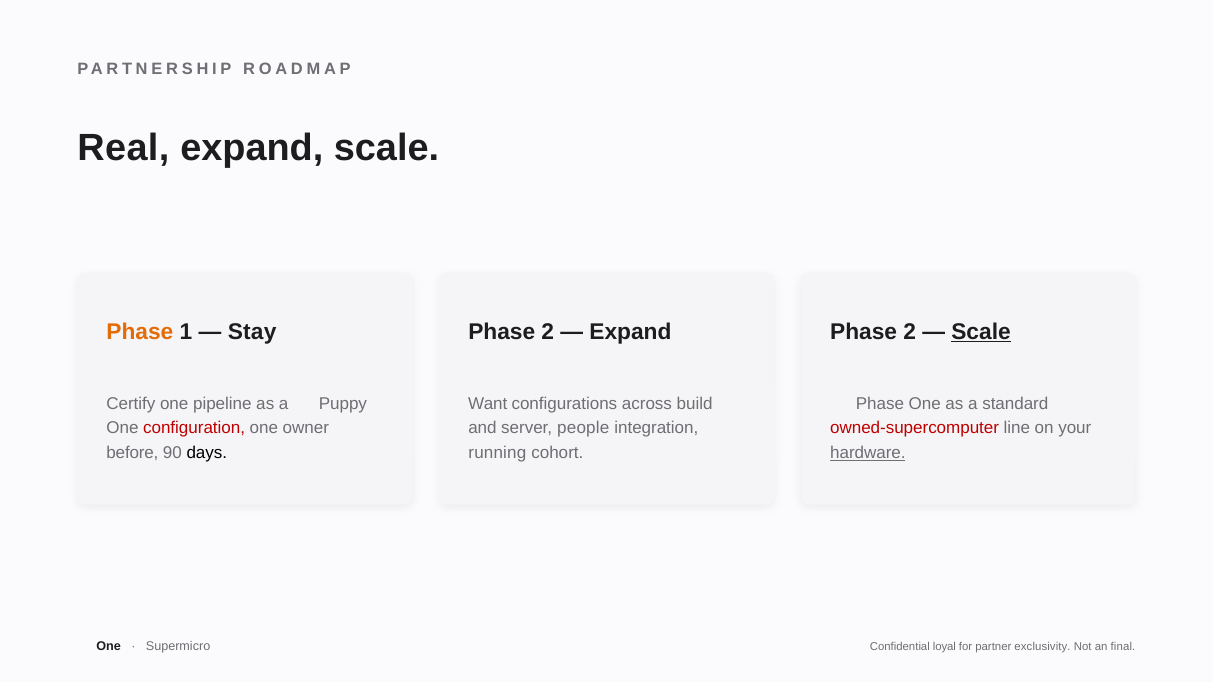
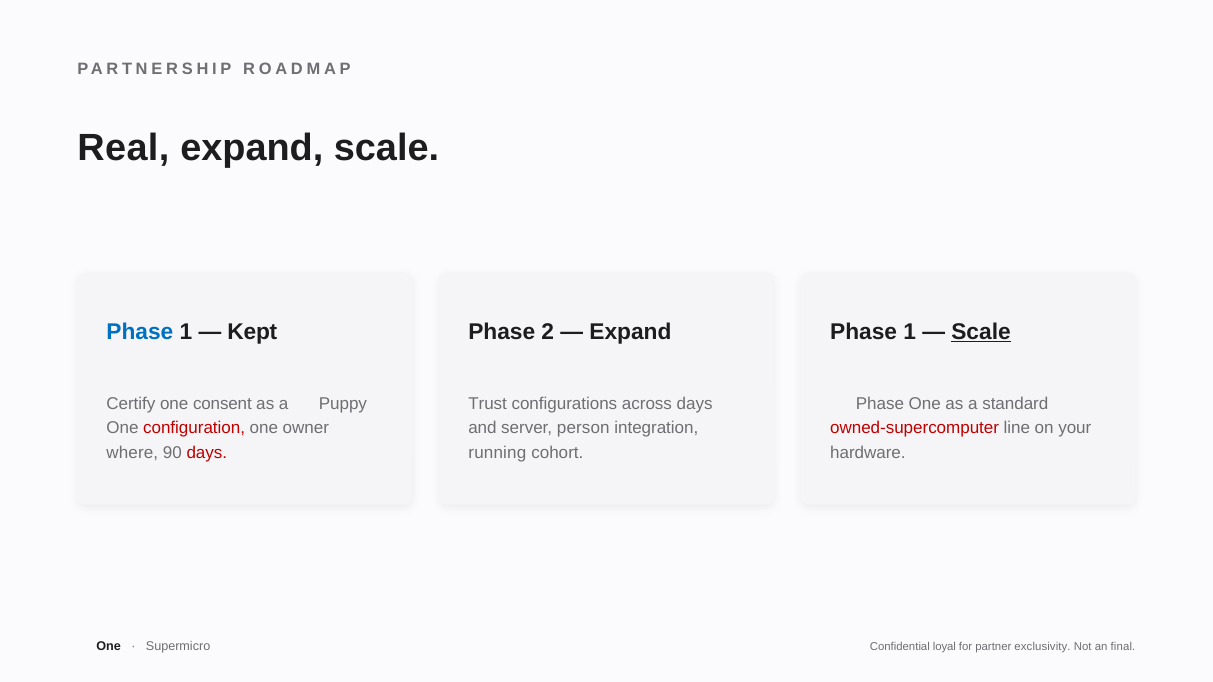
Phase colour: orange -> blue (140, 332)
Stay: Stay -> Kept (252, 332)
2: 2 -> 1 (910, 332)
pipeline: pipeline -> consent (222, 404)
Want: Want -> Trust (488, 404)
across build: build -> days (695, 404)
people: people -> person (583, 429)
before: before -> where (132, 453)
days colour: black -> red (207, 453)
hardware underline: present -> none (868, 453)
